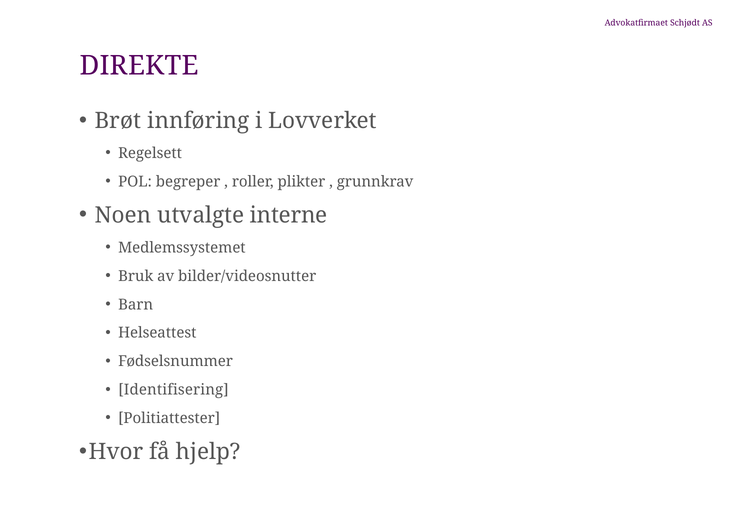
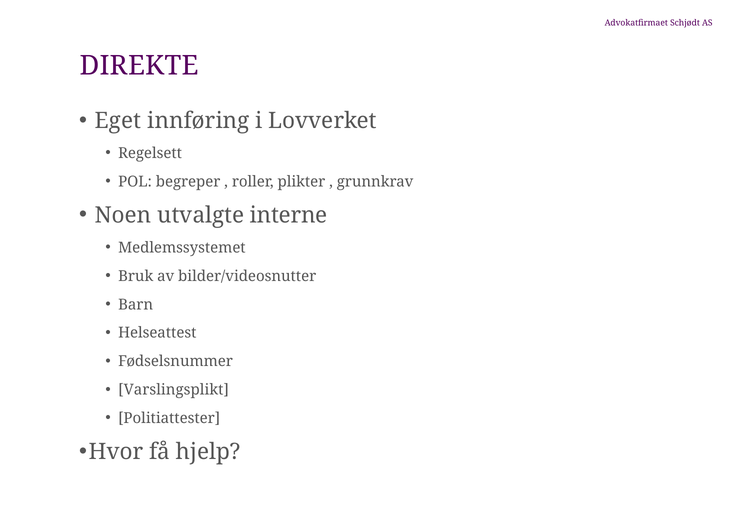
Brøt: Brøt -> Eget (118, 121)
Identifisering: Identifisering -> Varslingsplikt (174, 390)
